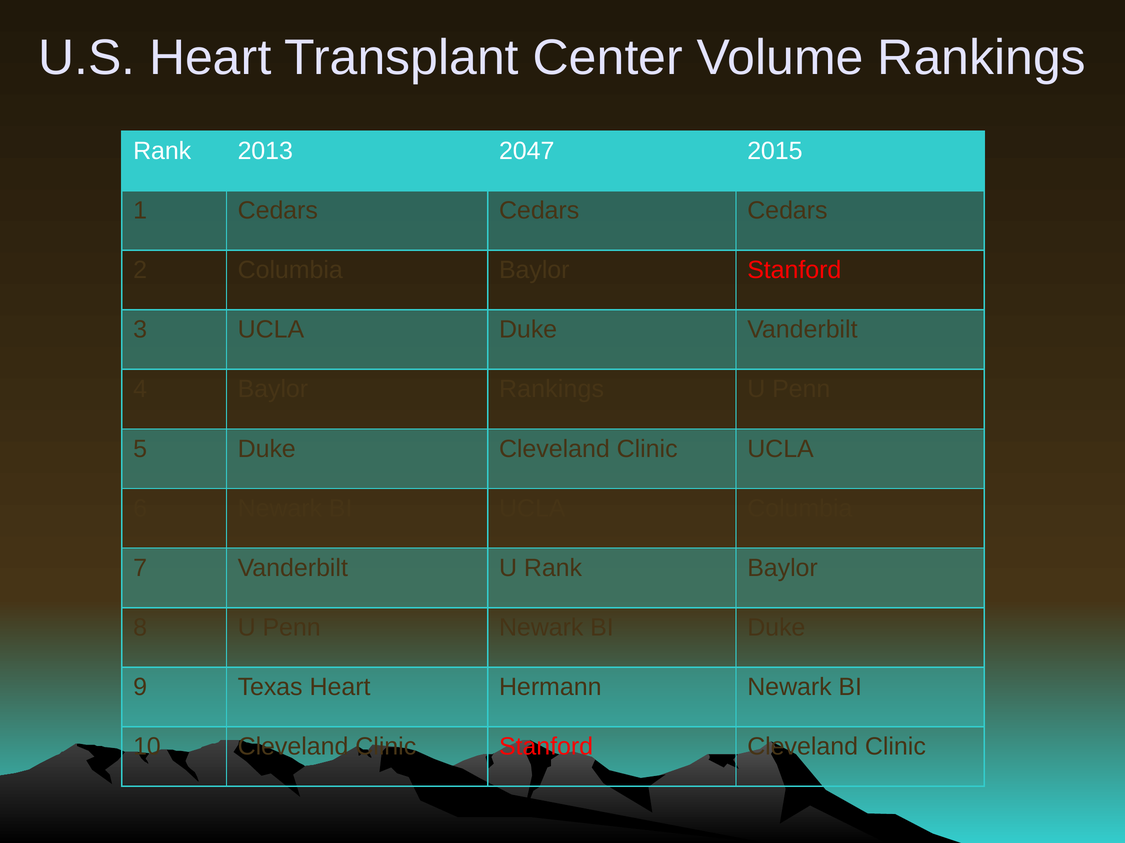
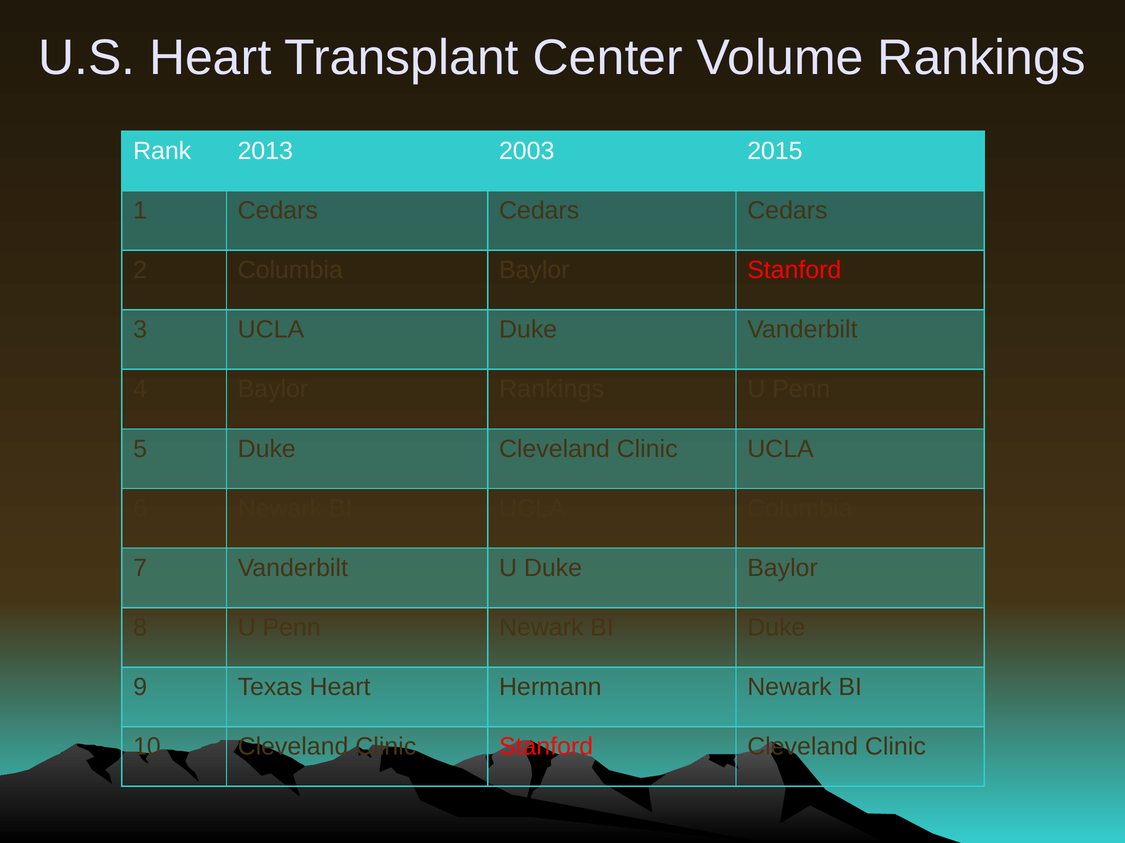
2047: 2047 -> 2003 (527, 151)
U Rank: Rank -> Duke (553, 568)
